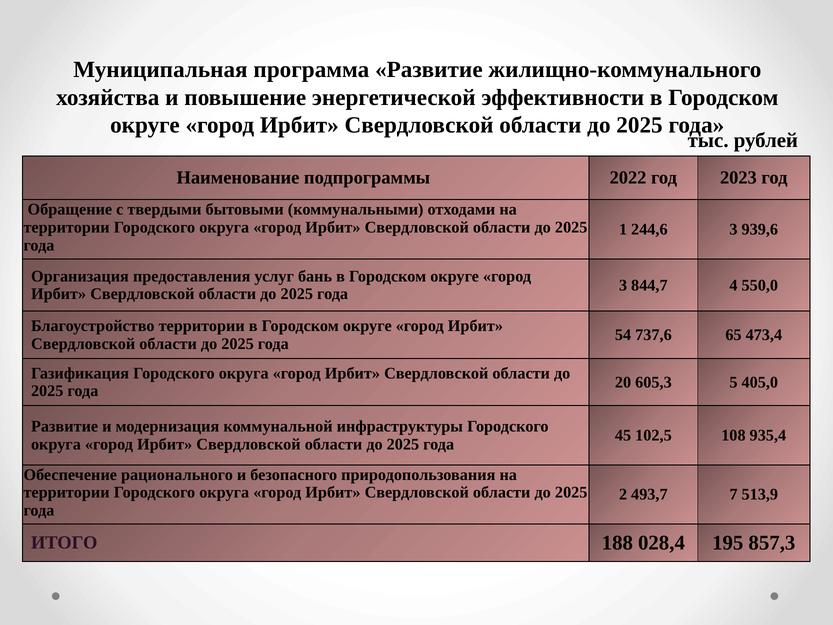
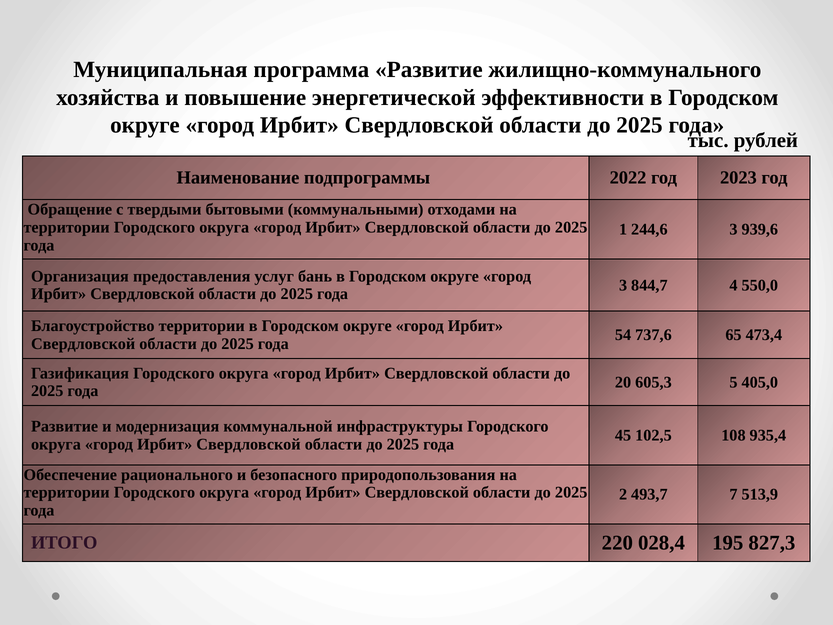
188: 188 -> 220 (617, 543)
857,3: 857,3 -> 827,3 (772, 543)
